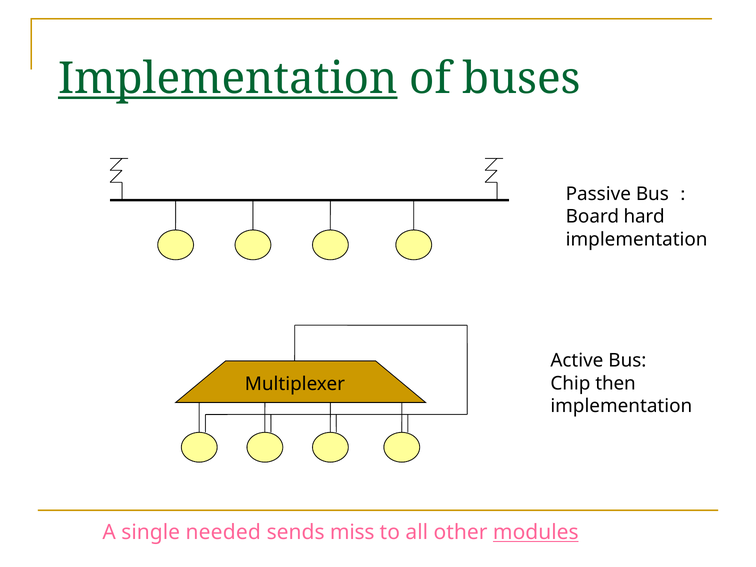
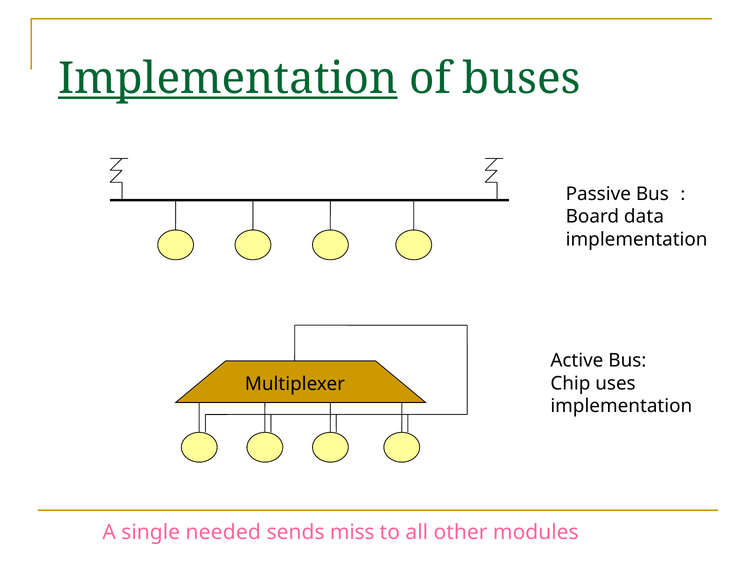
hard: hard -> data (644, 217)
then: then -> uses (616, 383)
modules underline: present -> none (536, 533)
